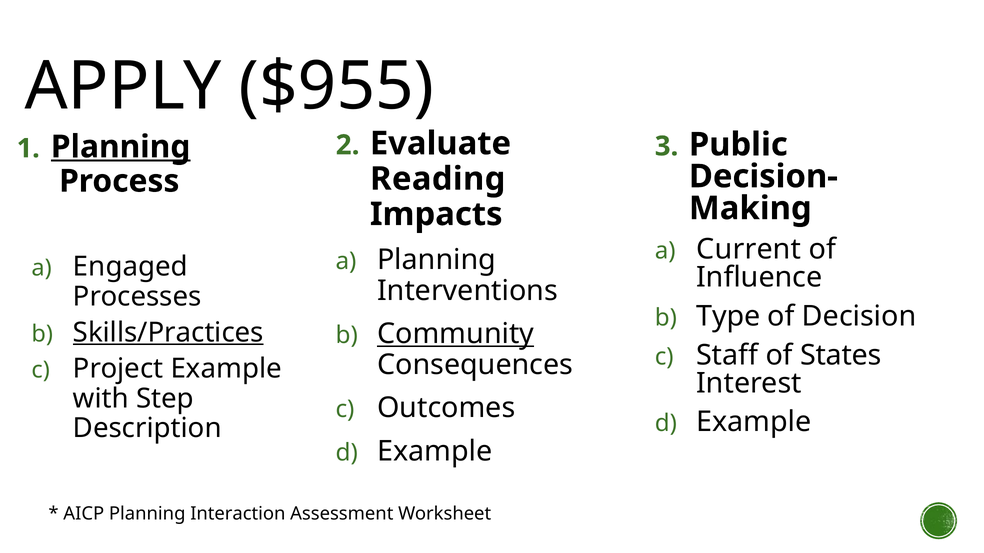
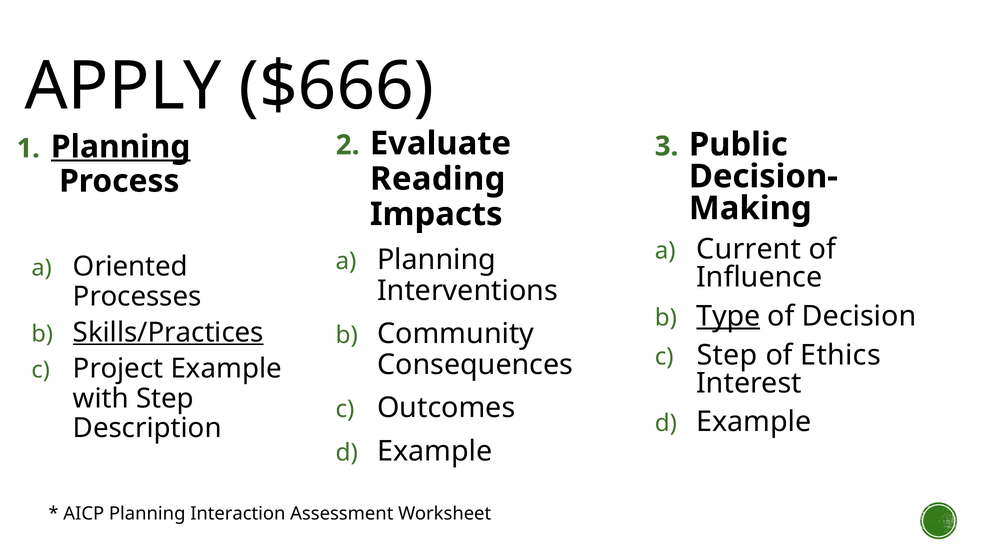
$955: $955 -> $666 (337, 86)
Engaged: Engaged -> Oriented (130, 267)
Type underline: none -> present (728, 317)
Community underline: present -> none (456, 334)
Staff: Staff -> Step (727, 355)
States: States -> Ethics (841, 355)
